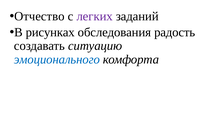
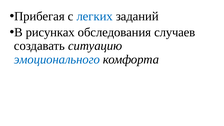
Отчество: Отчество -> Прибегая (39, 16)
легких colour: purple -> blue (95, 16)
радость: радость -> случаев (175, 32)
